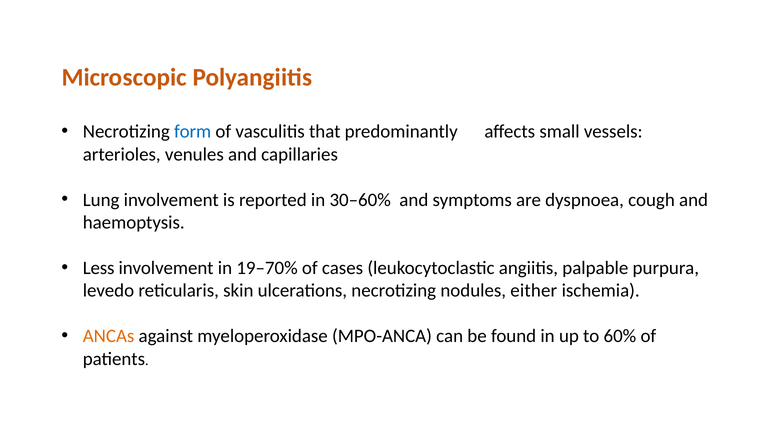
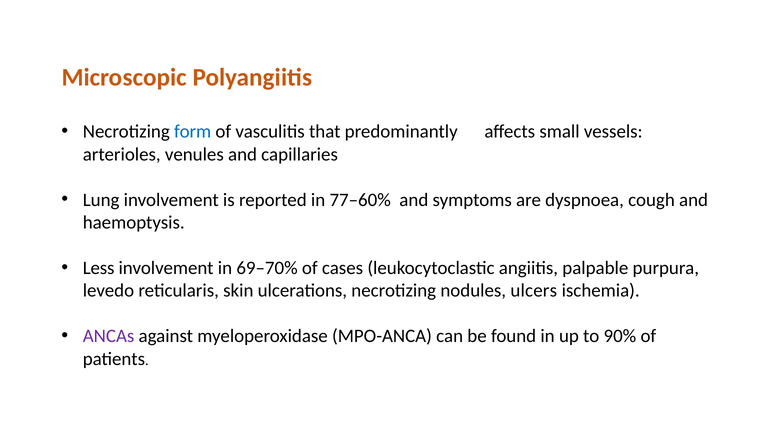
30–60%: 30–60% -> 77–60% (360, 200)
19–70%: 19–70% -> 69–70% (267, 268)
either: either -> ulcers (534, 291)
ANCAs colour: orange -> purple (109, 336)
60%: 60% -> 90% (620, 336)
